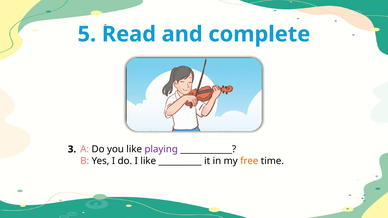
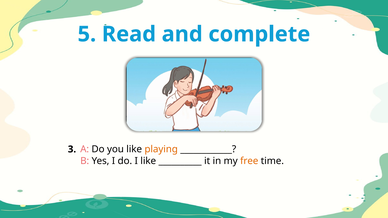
playing colour: purple -> orange (161, 149)
